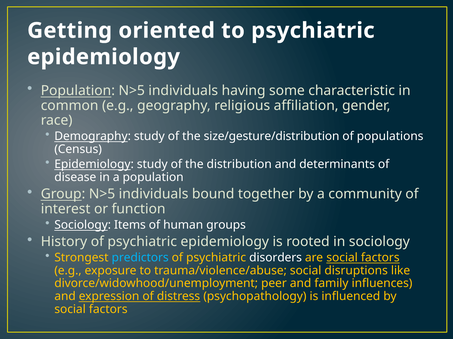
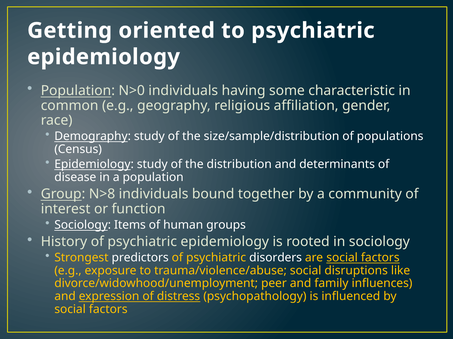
Population N>5: N>5 -> N>0 (132, 91)
size/gesture/distribution: size/gesture/distribution -> size/sample/distribution (272, 137)
Group N>5: N>5 -> N>8 (102, 195)
predictors colour: light blue -> white (140, 258)
